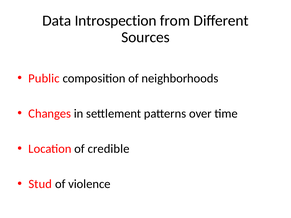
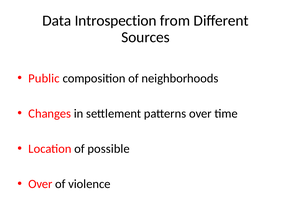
credible: credible -> possible (109, 149)
Stud: Stud -> Over (40, 184)
